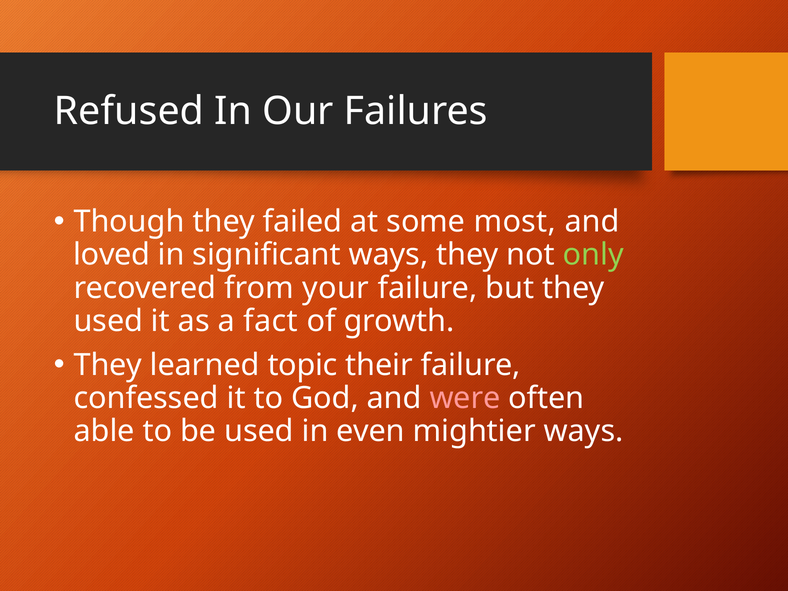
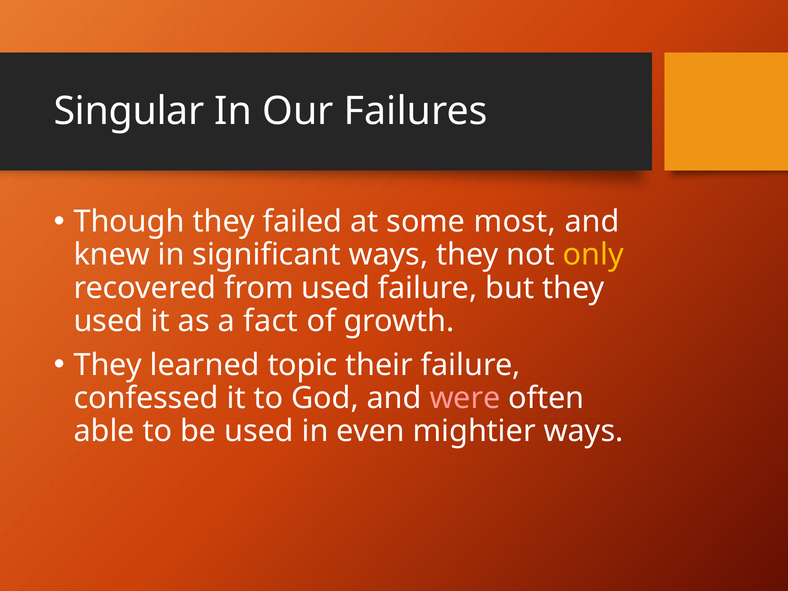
Refused: Refused -> Singular (129, 111)
loved: loved -> knew (112, 255)
only colour: light green -> yellow (593, 255)
from your: your -> used (336, 288)
